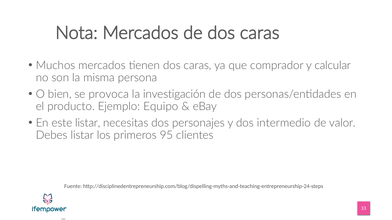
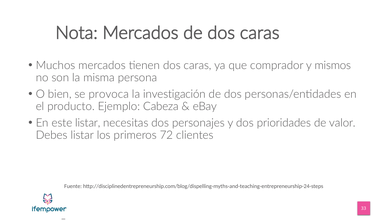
calcular: calcular -> mismos (333, 66)
Equipo: Equipo -> Cabeza (161, 107)
intermedio: intermedio -> prioridades (284, 123)
95: 95 -> 72 (166, 136)
